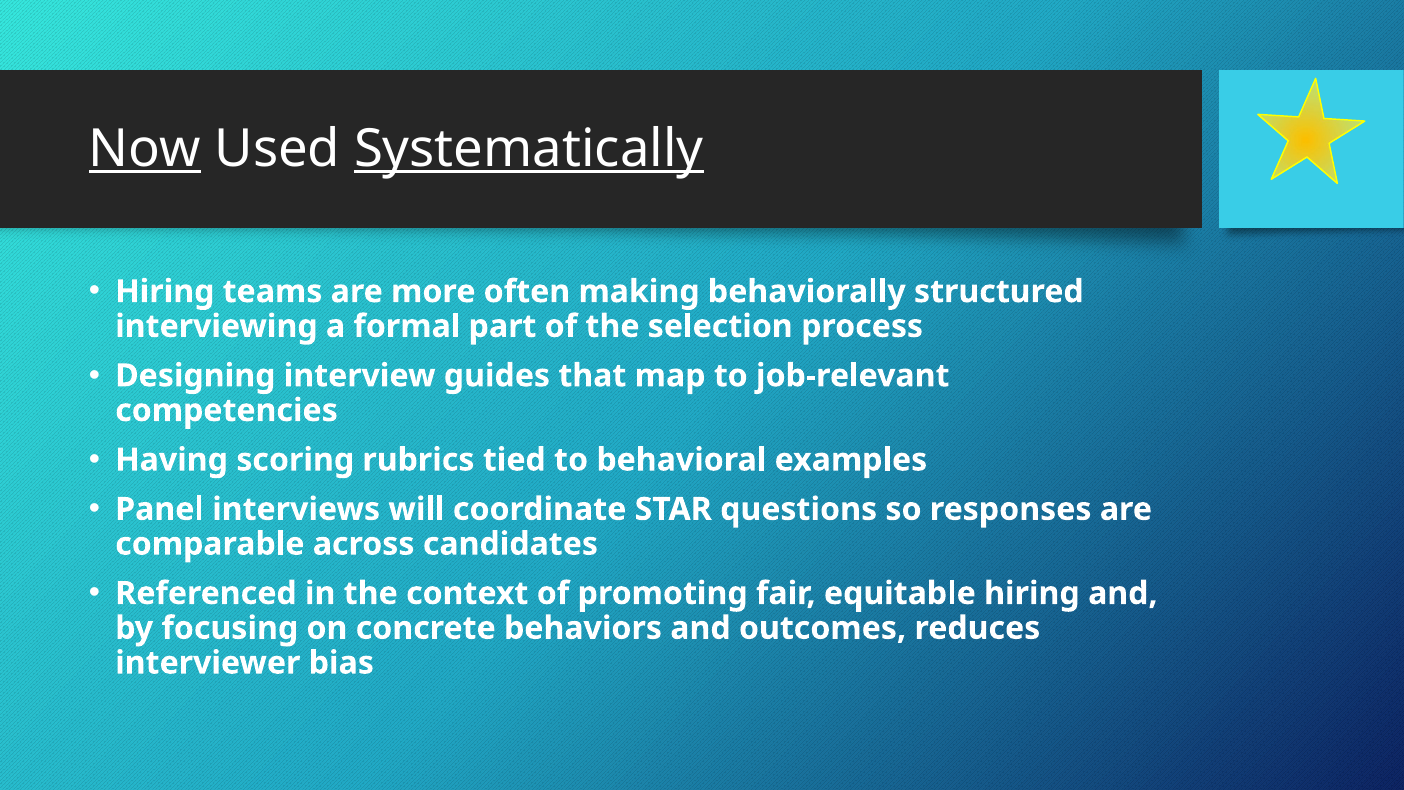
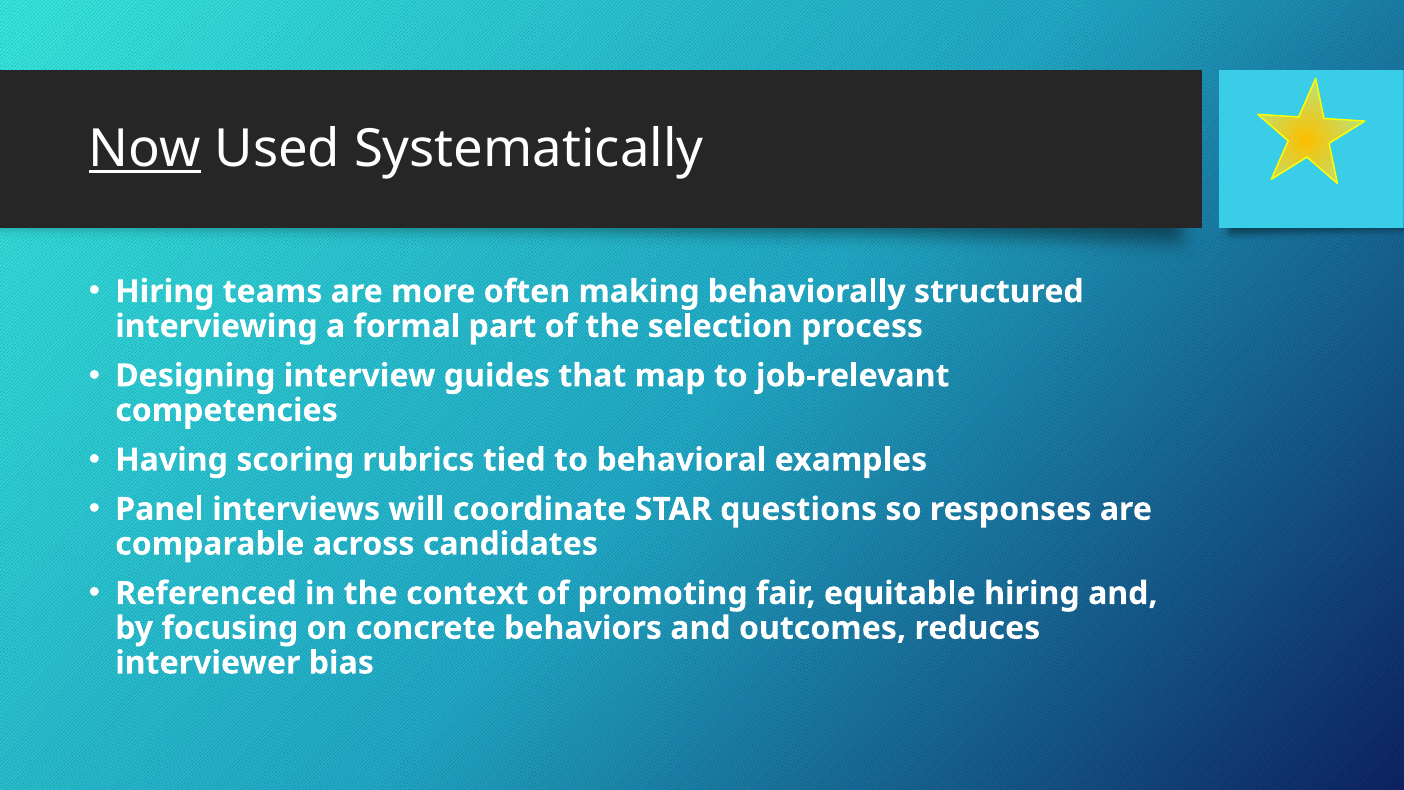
Systematically underline: present -> none (529, 149)
